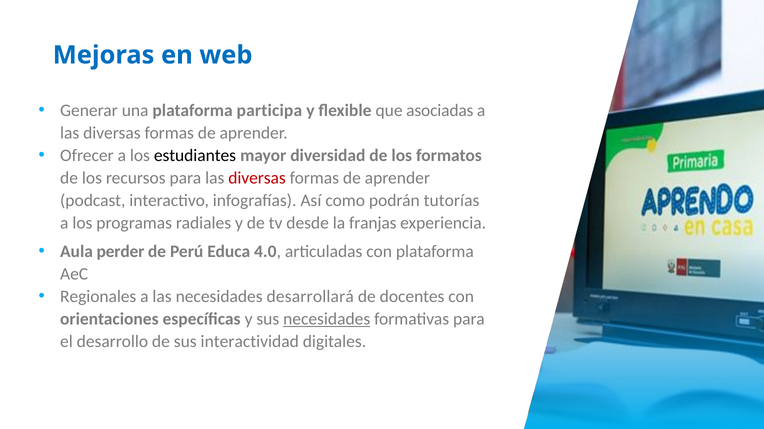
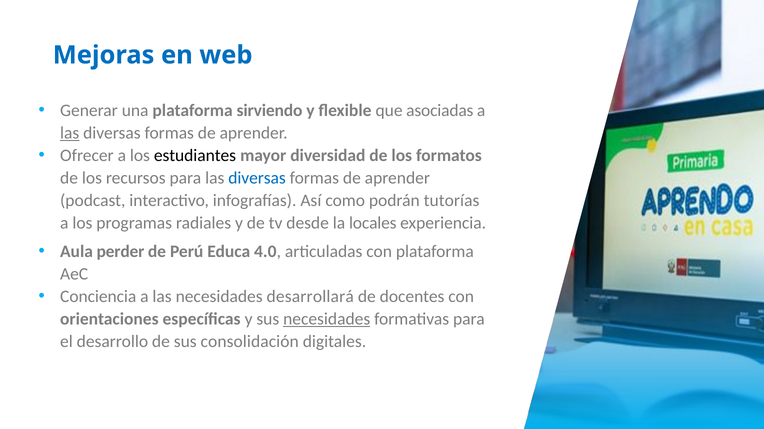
participa: participa -> sirviendo (270, 111)
las underline: none -> present (70, 133)
diversas colour: red -> blue (257, 178)
franjas: franjas -> locales (373, 223)
Regionales: Regionales -> Conciencia (98, 297)
interactividad: interactividad -> consolidación (250, 342)
